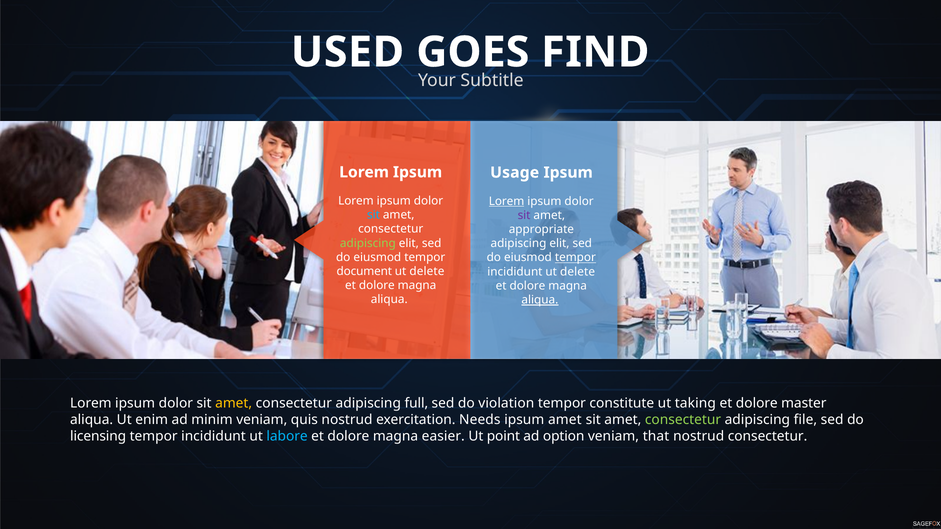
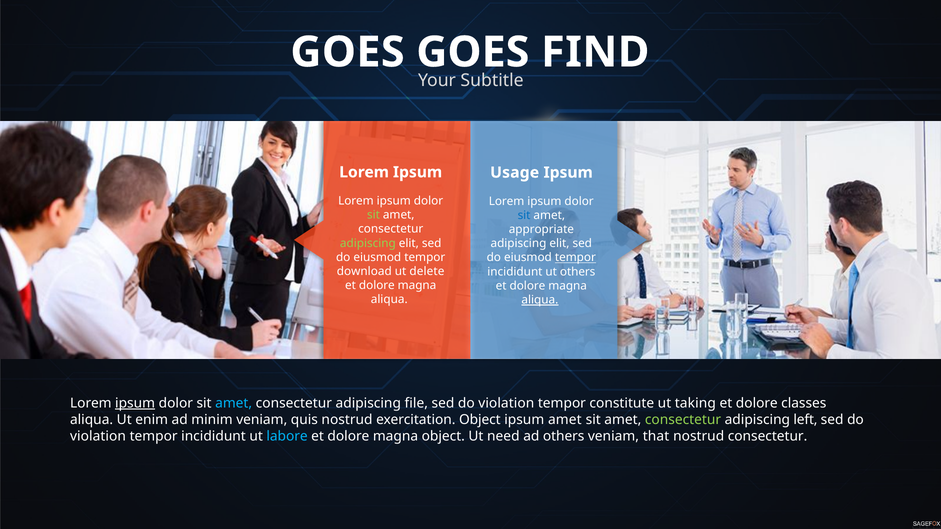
USED: USED -> GOES (347, 52)
Lorem underline: present -> none (507, 201)
sit colour: light blue -> light green (373, 215)
sit colour: purple -> blue (524, 215)
document: document -> download (364, 272)
incididunt ut delete: delete -> others (578, 272)
ipsum underline: none -> present (135, 403)
amet colour: yellow -> light blue (234, 403)
full: full -> file (416, 403)
master: master -> classes (804, 403)
exercitation Needs: Needs -> Object (480, 420)
file: file -> left (805, 420)
licensing: licensing -> violation (98, 436)
magna easier: easier -> object (443, 436)
point: point -> need (503, 436)
ad option: option -> others (564, 436)
